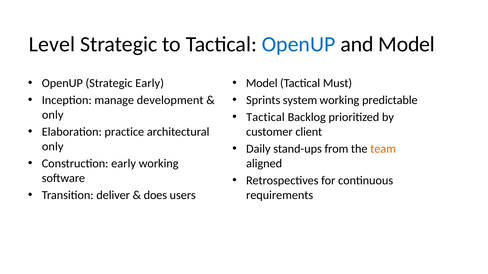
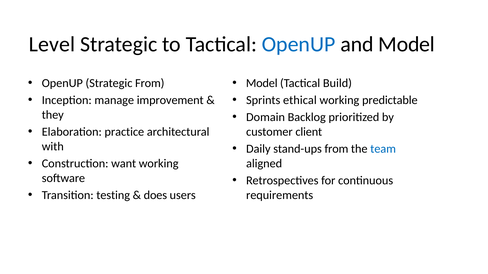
Strategic Early: Early -> From (150, 83)
Must: Must -> Build (337, 83)
development: development -> improvement (170, 100)
system: system -> ethical (300, 100)
only: only -> they (53, 115)
Tactical: Tactical -> Domain (266, 117)
only: only -> with (53, 147)
team colour: orange -> blue (383, 149)
Construction early: early -> want (124, 164)
deliver: deliver -> testing (113, 195)
